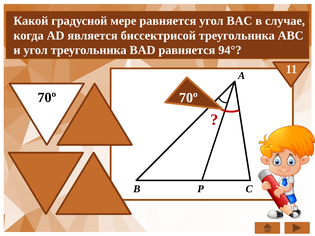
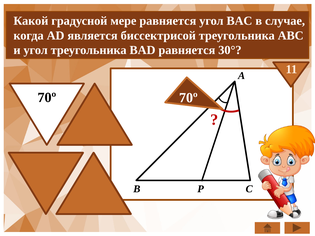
94°: 94° -> 30° (230, 50)
